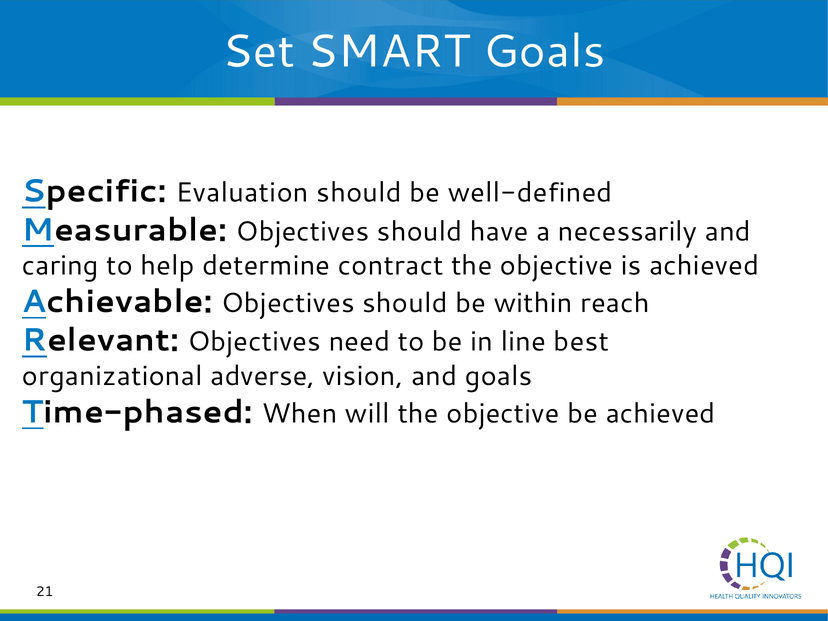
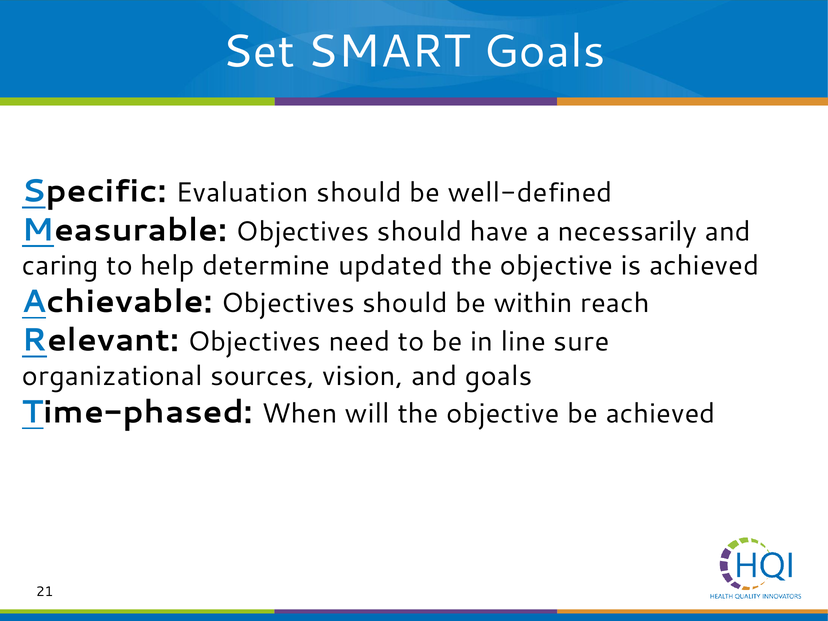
contract: contract -> updated (391, 265)
best: best -> sure (581, 342)
adverse: adverse -> sources (263, 376)
